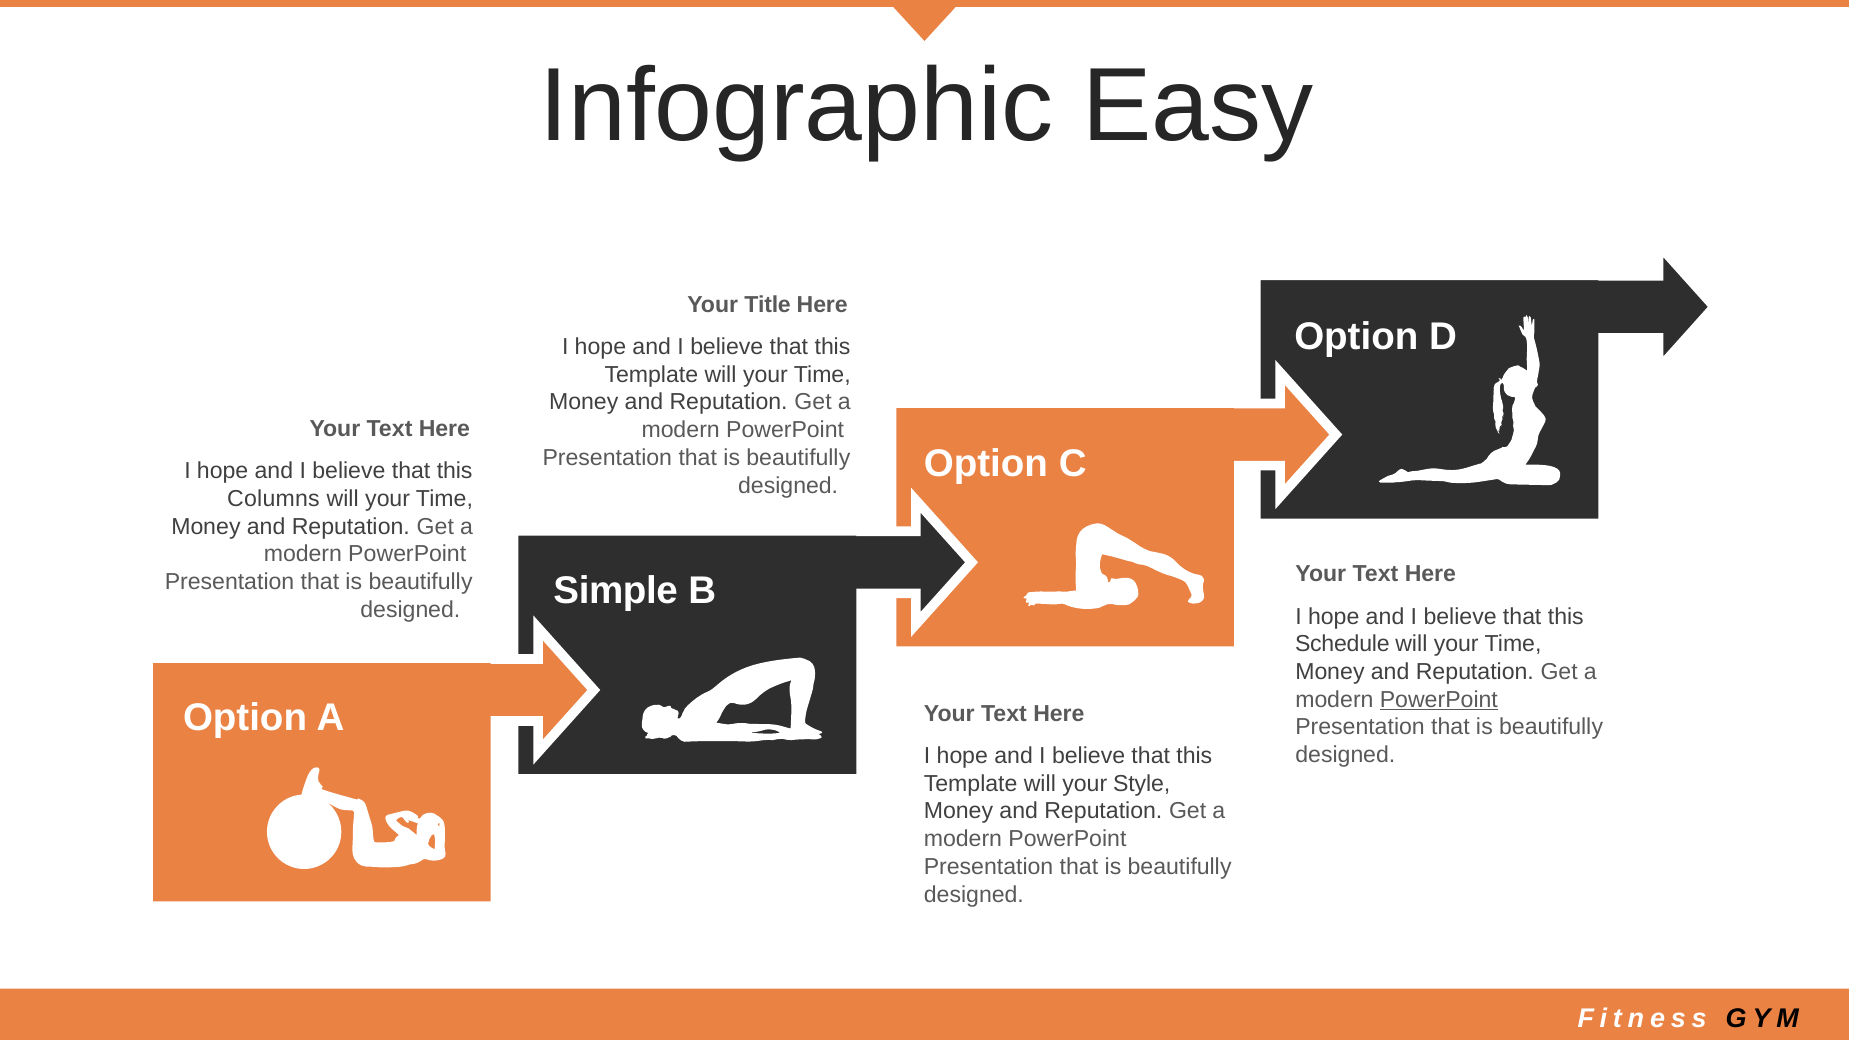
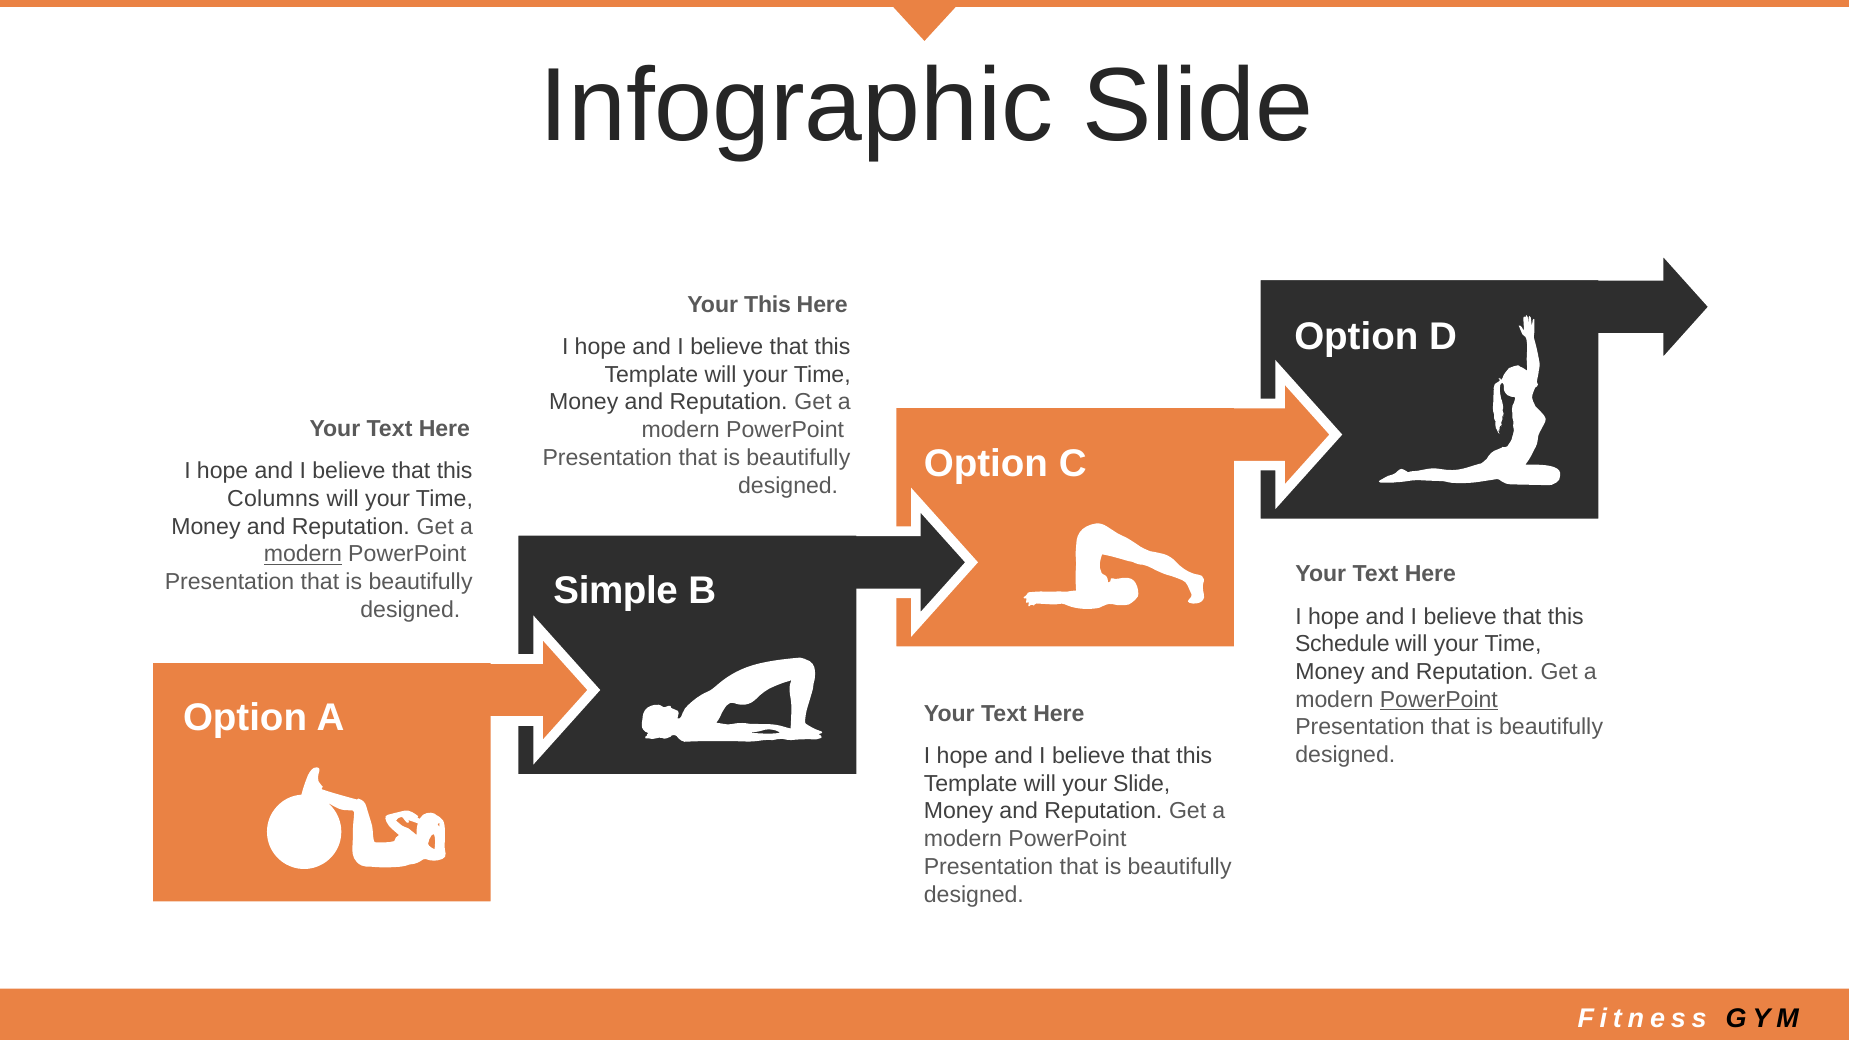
Infographic Easy: Easy -> Slide (1198, 106)
Your Title: Title -> This (768, 305)
modern underline: none -> present (303, 554)
your Style: Style -> Slide (1142, 784)
